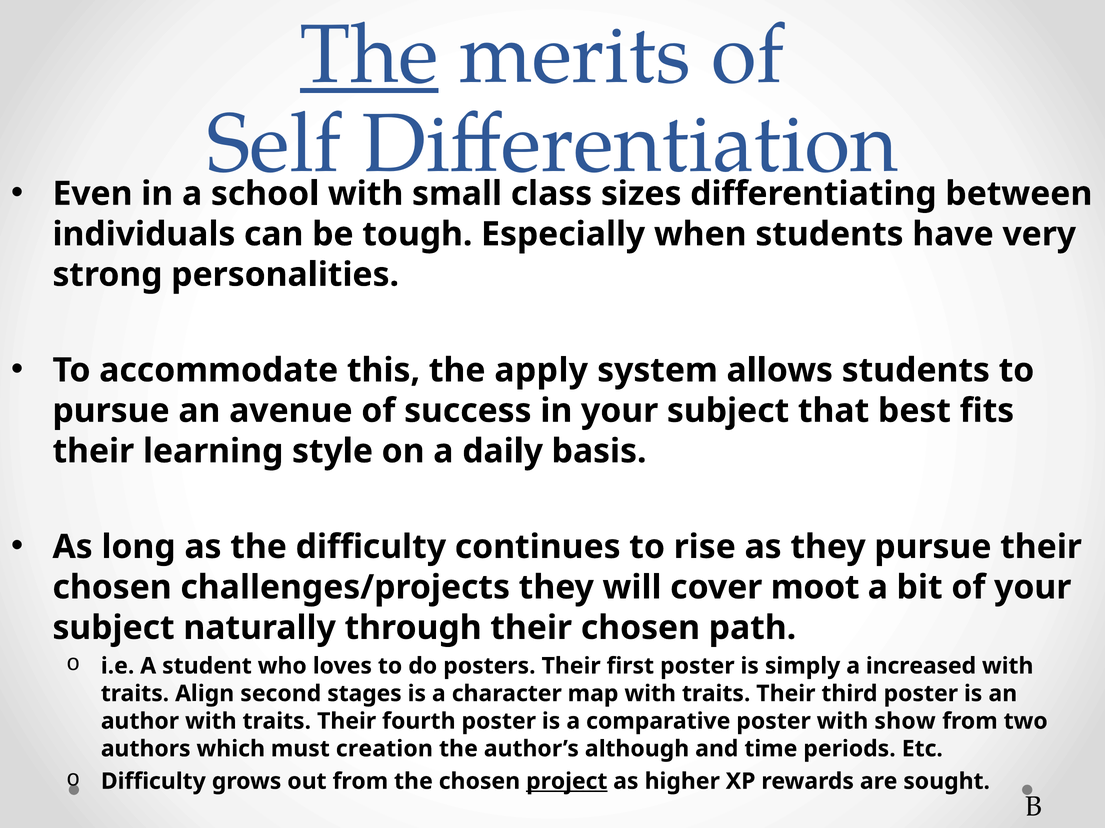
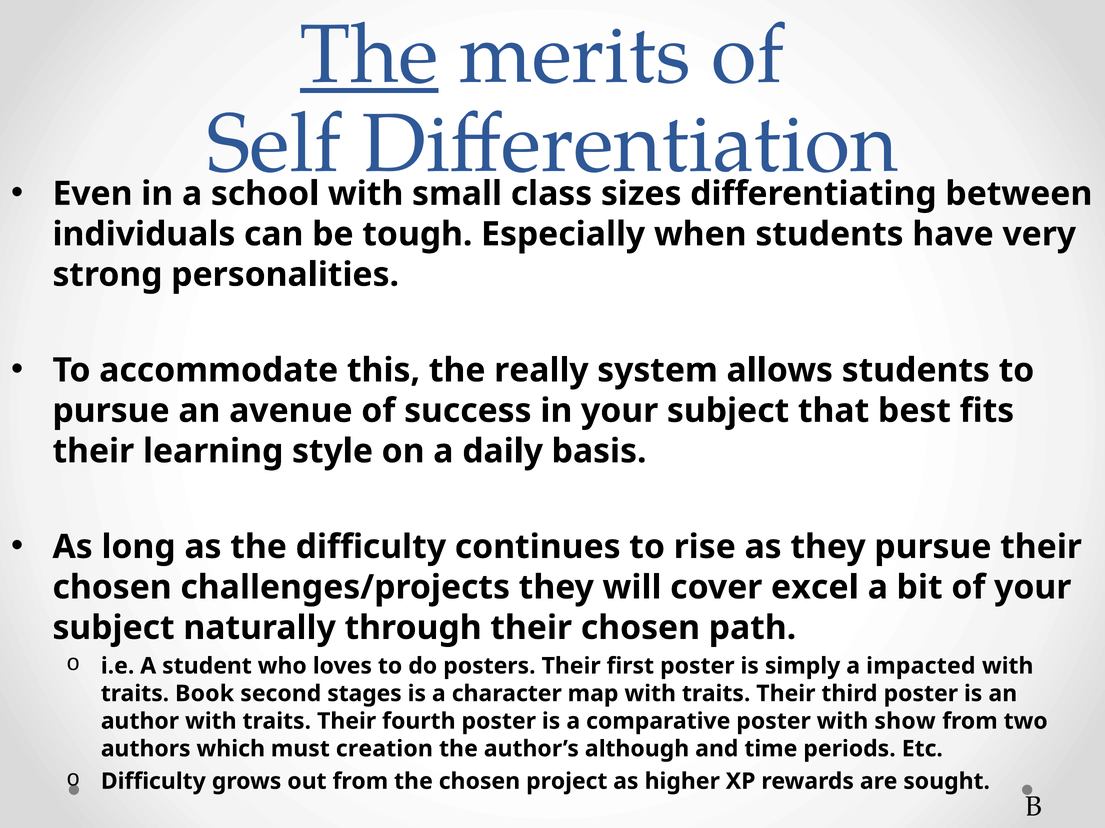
apply: apply -> really (541, 371)
moot: moot -> excel (815, 588)
increased: increased -> impacted (921, 667)
Align: Align -> Book (205, 694)
project underline: present -> none (567, 782)
